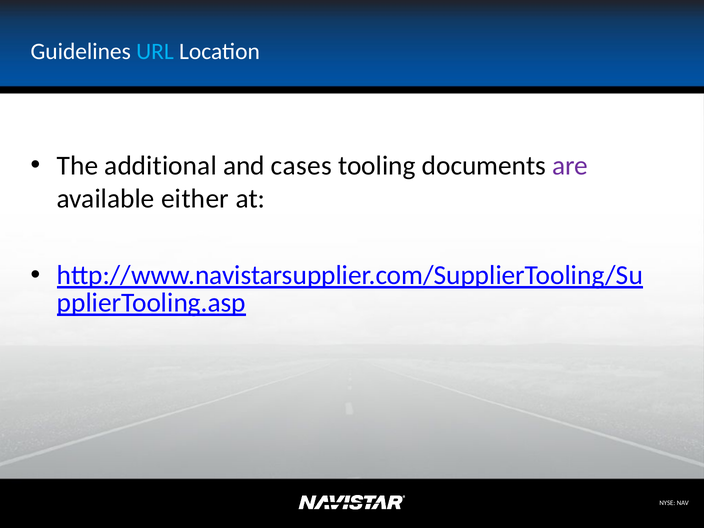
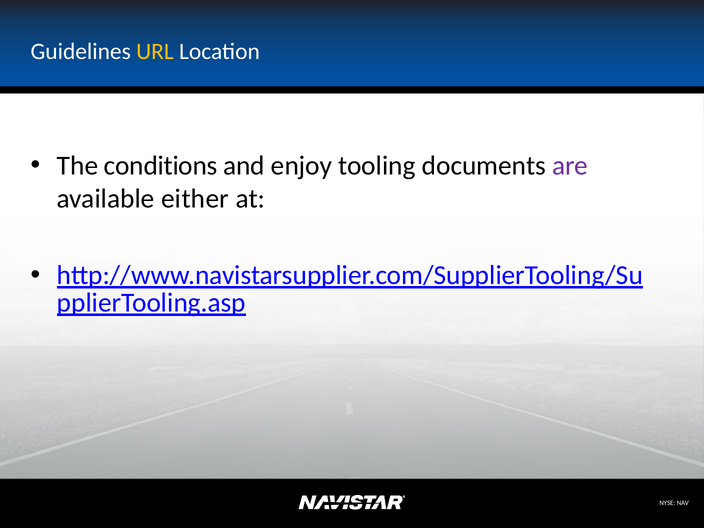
URL colour: light blue -> yellow (155, 52)
additional: additional -> conditions (161, 166)
cases: cases -> enjoy (302, 166)
